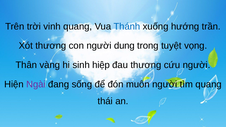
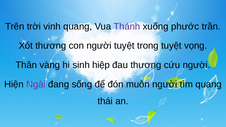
Thánh colour: blue -> purple (127, 26)
hướng: hướng -> phước (185, 26)
người dung: dung -> tuyệt (124, 46)
